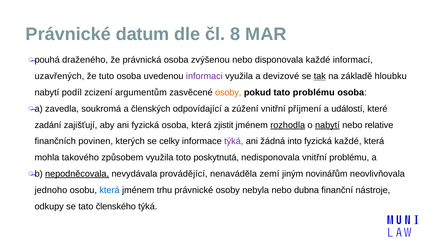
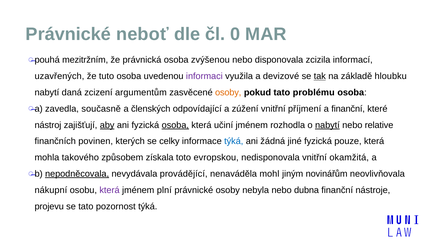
datum: datum -> neboť (142, 34)
8: 8 -> 0 (235, 34)
draženého: draženého -> mezitržním (85, 60)
disponovala každé: každé -> zcizila (318, 60)
podíl: podíl -> daná (72, 93)
soukromá: soukromá -> současně (101, 109)
a událostí: událostí -> finanční (348, 109)
zadání: zadání -> nástroj (48, 125)
aby underline: none -> present (107, 125)
osoba underline: none -> present (175, 125)
zjistit: zjistit -> učiní (224, 125)
rozhodla underline: present -> none (288, 125)
týká colour: purple -> blue (234, 141)
into: into -> jiné (295, 141)
fyzická každé: každé -> pouze (348, 141)
způsobem využila: využila -> získala (160, 158)
poskytnutá: poskytnutá -> evropskou (216, 158)
vnitřní problému: problému -> okamžitá (349, 158)
zemí: zemí -> mohl (269, 174)
jednoho: jednoho -> nákupní (51, 190)
která colour: blue -> purple (110, 190)
trhu: trhu -> plní (164, 190)
odkupy: odkupy -> projevu (49, 207)
členského: členského -> pozornost (116, 207)
